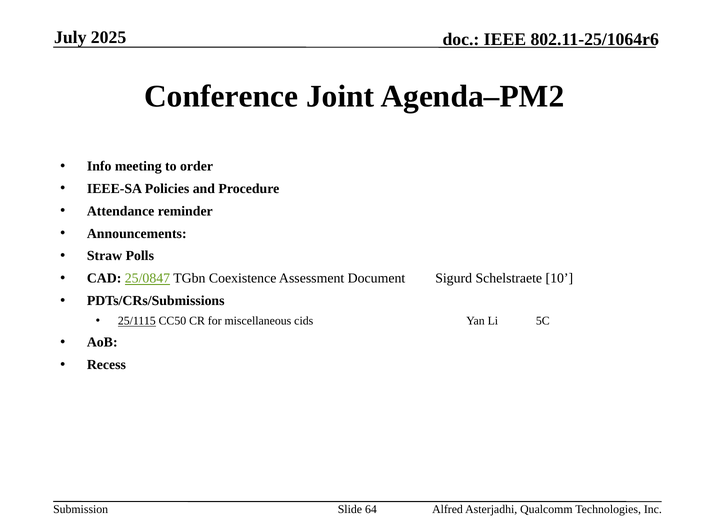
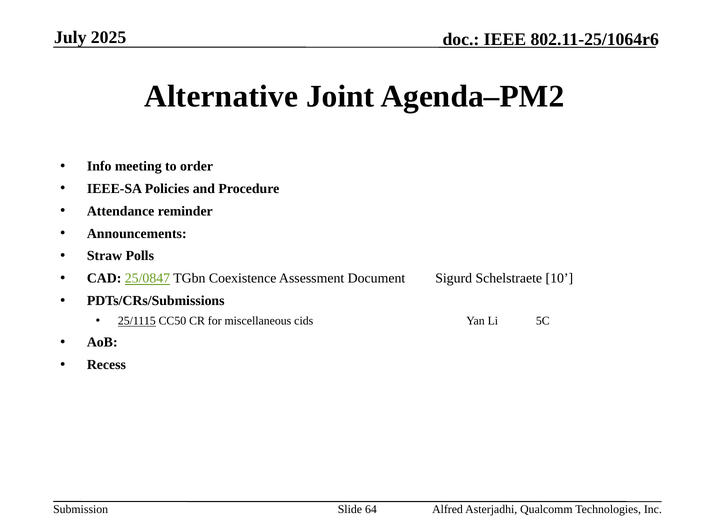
Conference: Conference -> Alternative (221, 97)
